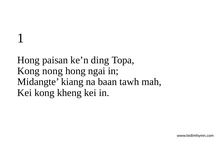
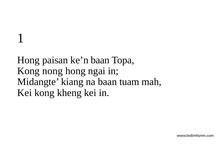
ke’n ding: ding -> baan (100, 60)
tawh: tawh -> tuam (129, 82)
